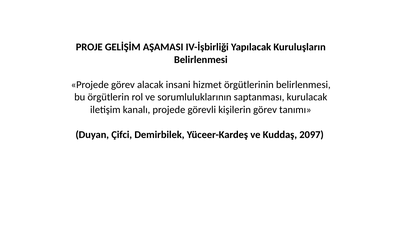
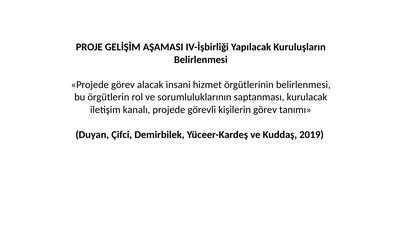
2097: 2097 -> 2019 (312, 135)
